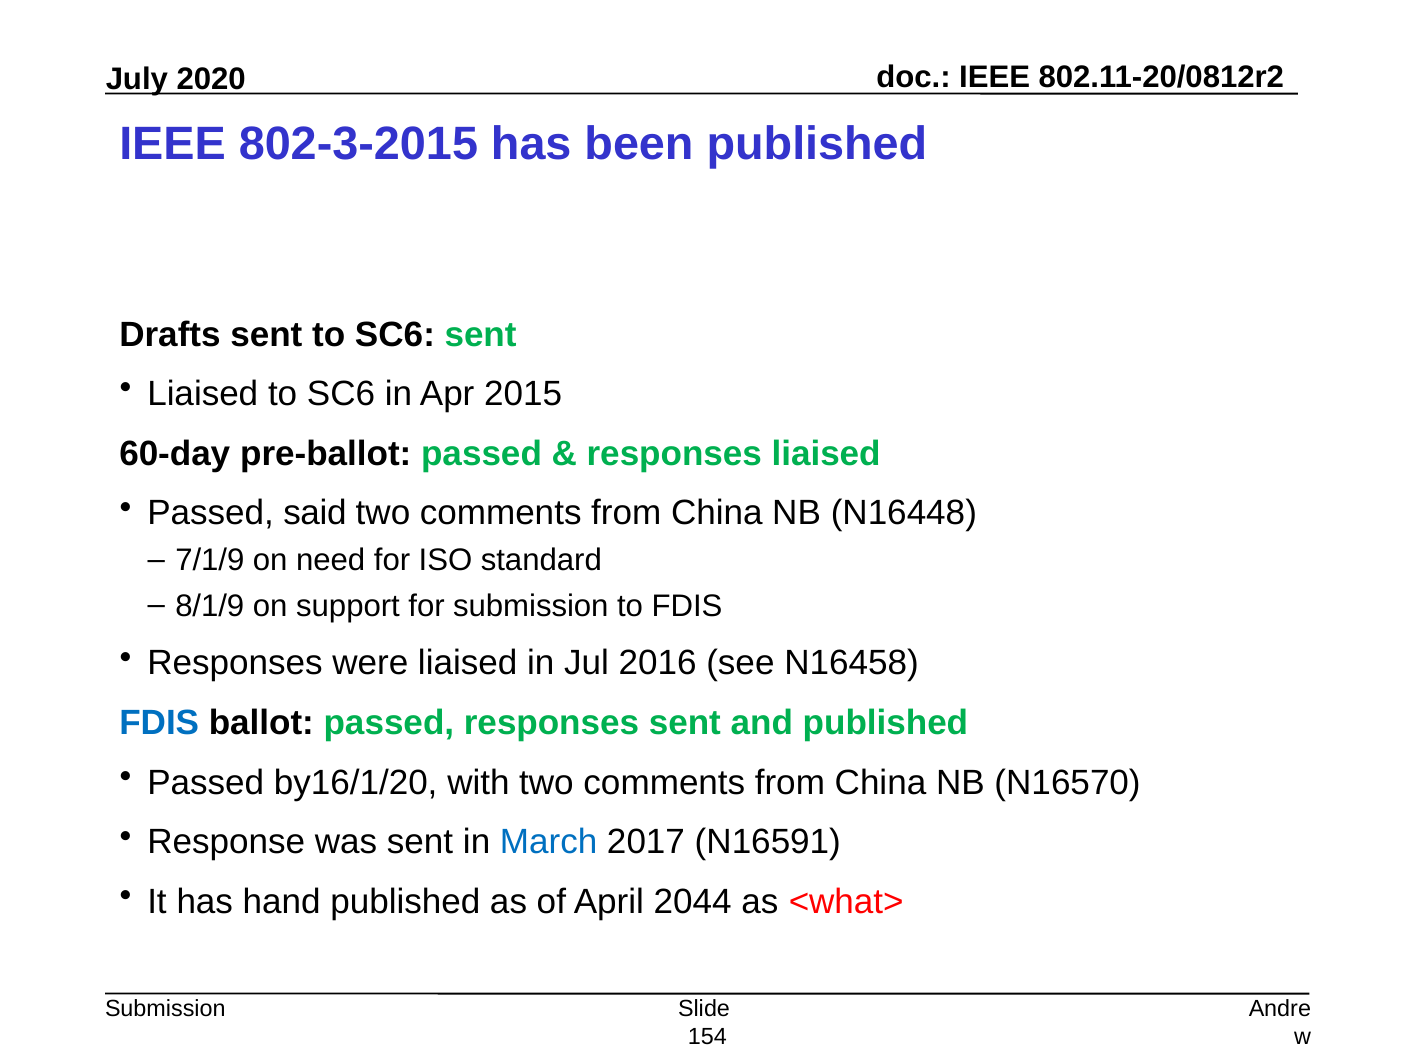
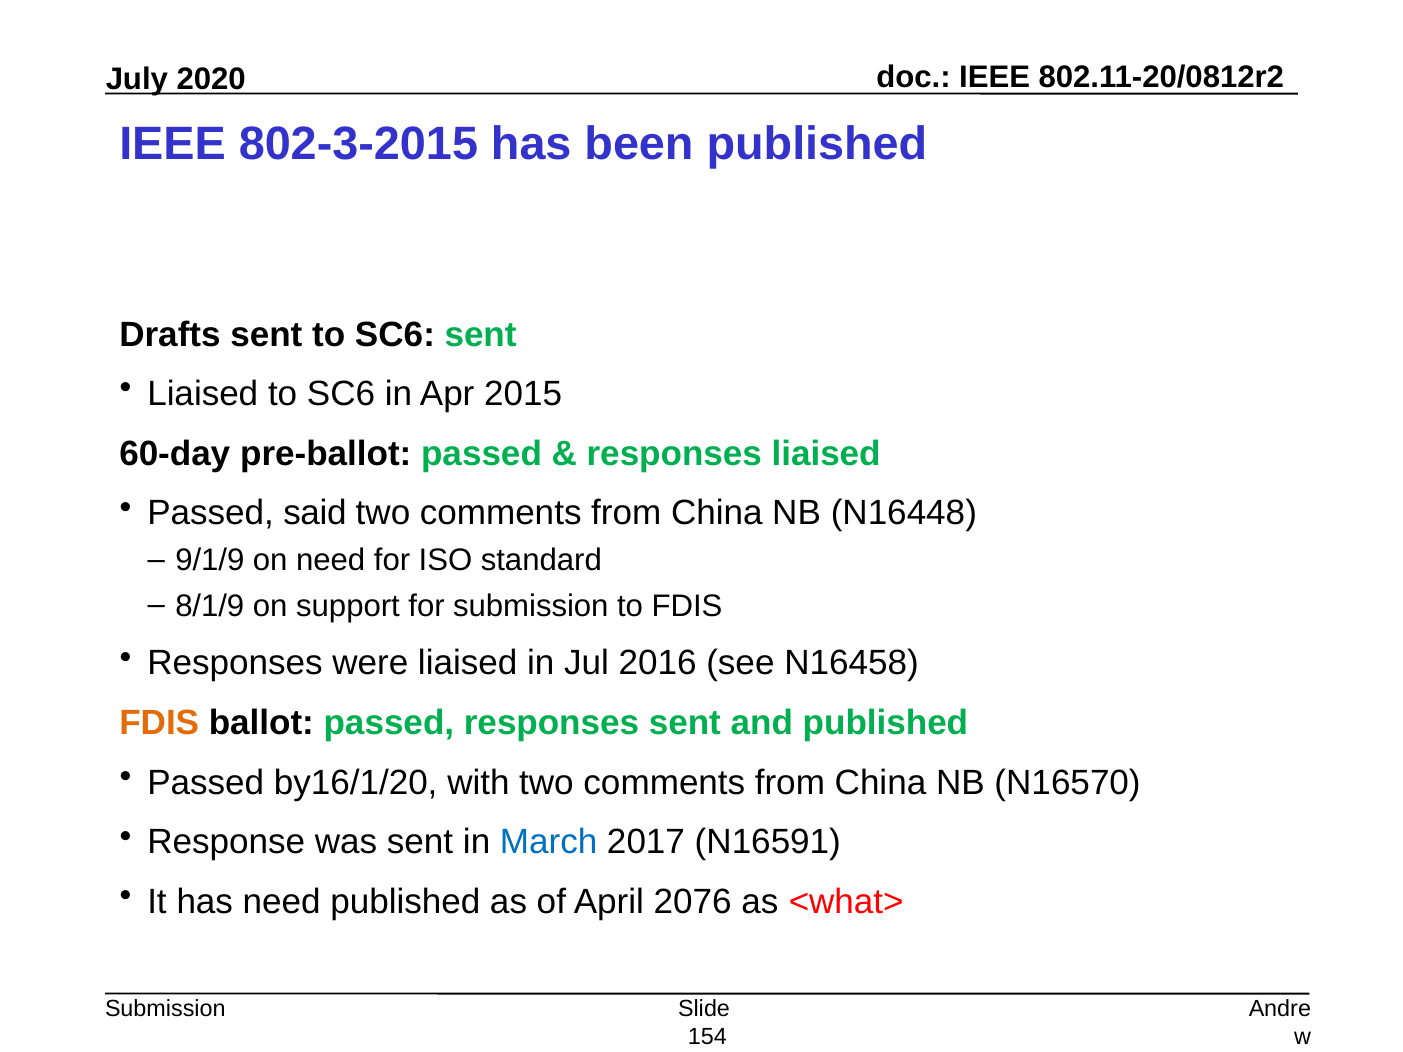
7/1/9: 7/1/9 -> 9/1/9 (210, 561)
FDIS colour: blue -> orange (159, 723)
has hand: hand -> need (282, 902)
2044: 2044 -> 2076 (693, 902)
